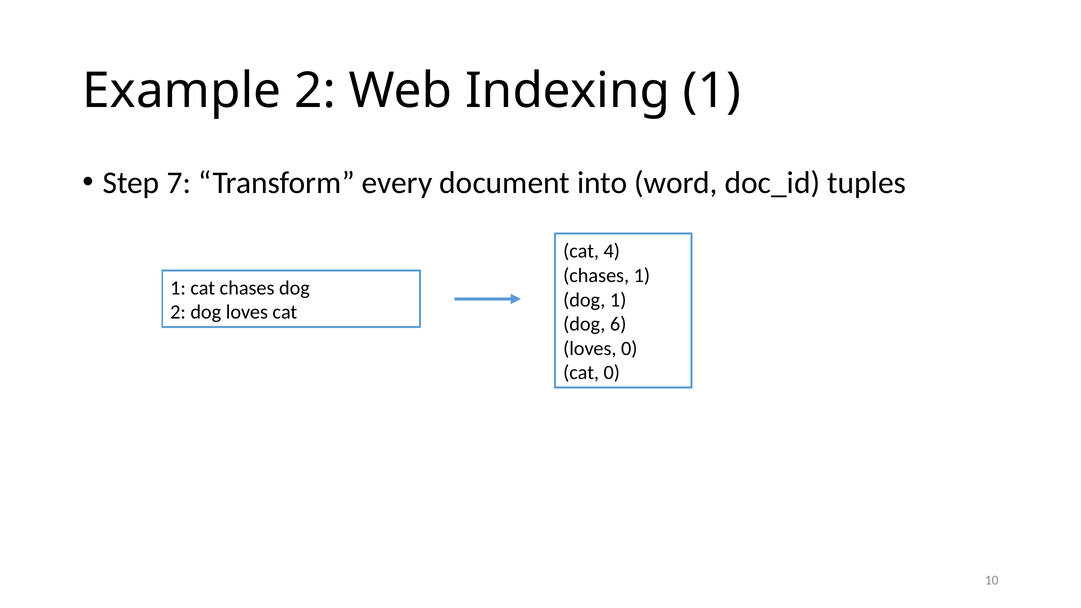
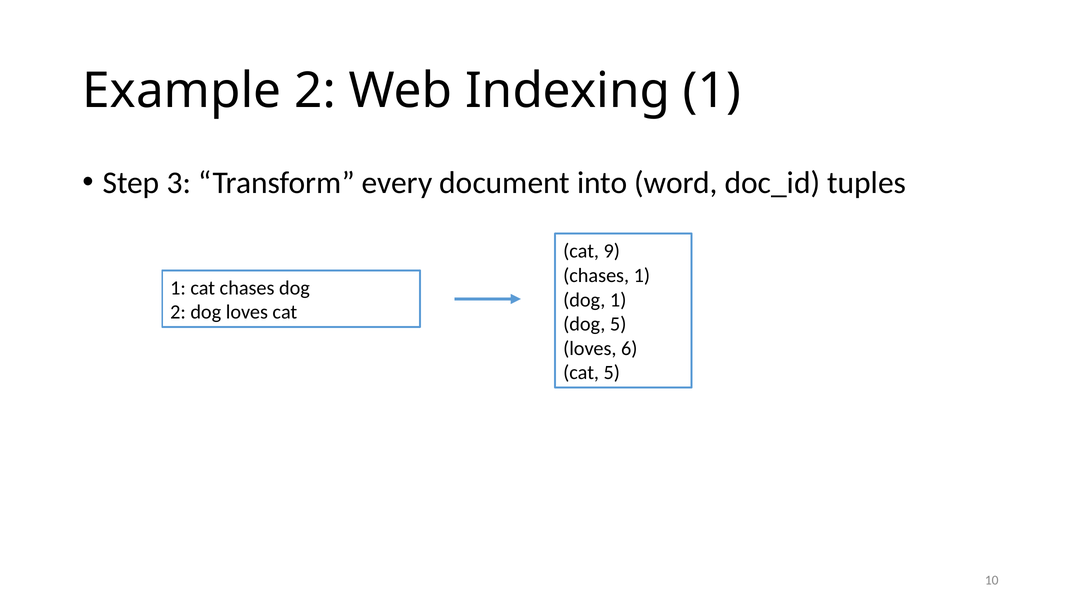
7: 7 -> 3 (179, 183)
4: 4 -> 9 (612, 251)
dog 6: 6 -> 5 (618, 324)
loves 0: 0 -> 6 (629, 349)
cat 0: 0 -> 5 (612, 373)
